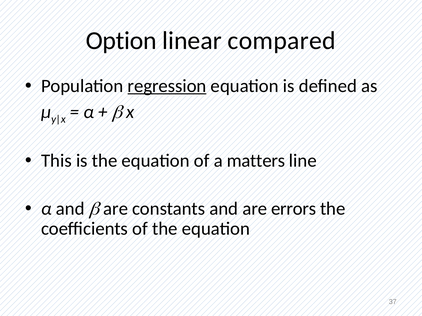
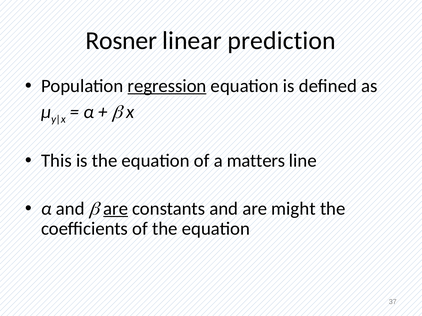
Option: Option -> Rosner (121, 41)
compared: compared -> prediction (282, 41)
are underline: none -> present (116, 209)
errors: errors -> might (293, 209)
